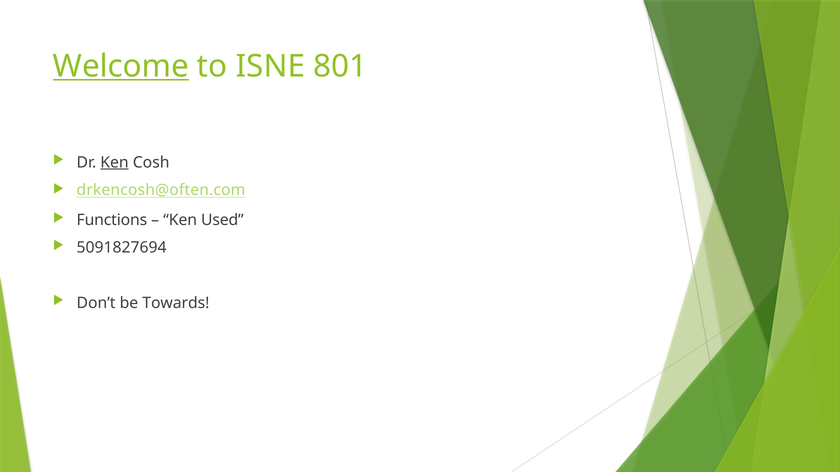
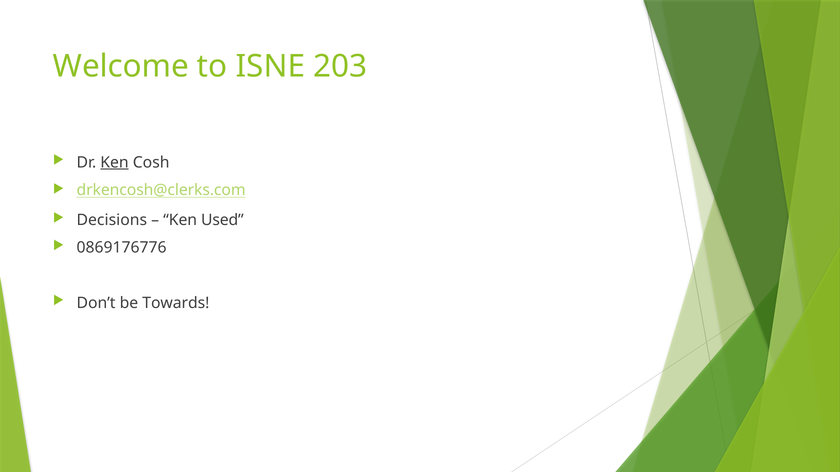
Welcome underline: present -> none (121, 66)
801: 801 -> 203 (340, 66)
drkencosh@often.com: drkencosh@often.com -> drkencosh@clerks.com (161, 190)
Functions: Functions -> Decisions (112, 220)
5091827694: 5091827694 -> 0869176776 (122, 248)
